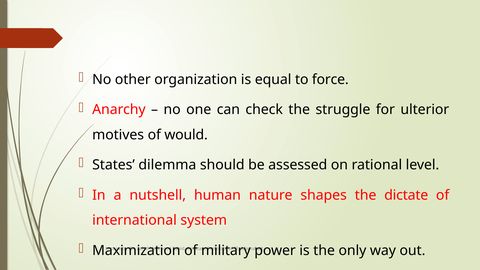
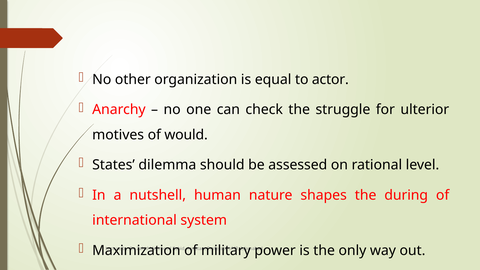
force: force -> actor (330, 80)
dictate: dictate -> during (406, 195)
